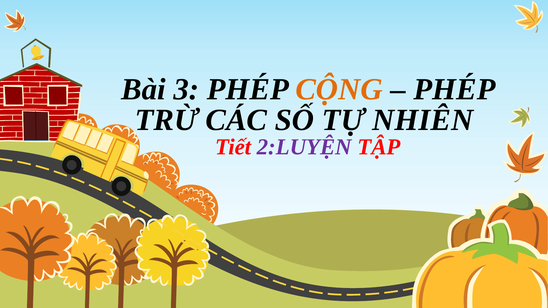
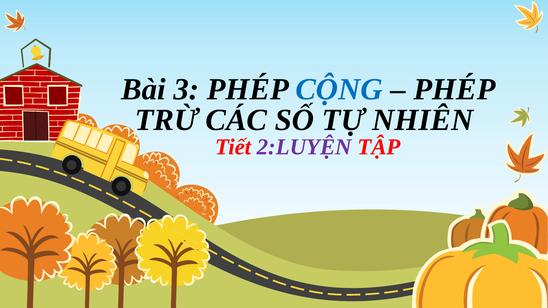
CỘNG colour: orange -> blue (339, 90)
